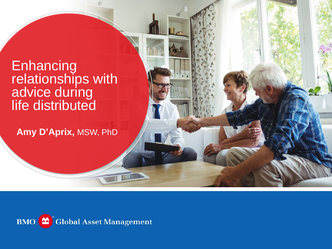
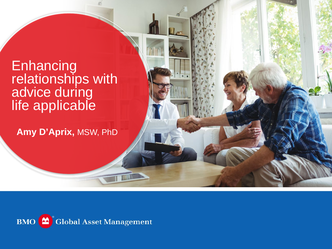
distributed: distributed -> applicable (65, 106)
